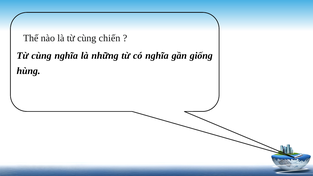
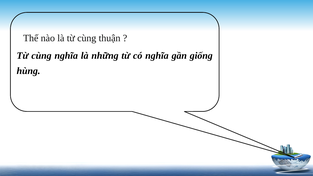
chiến: chiến -> thuận (110, 38)
